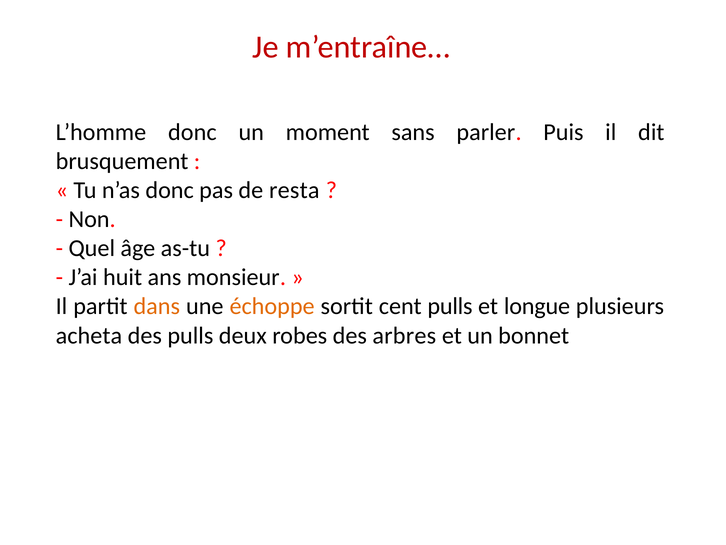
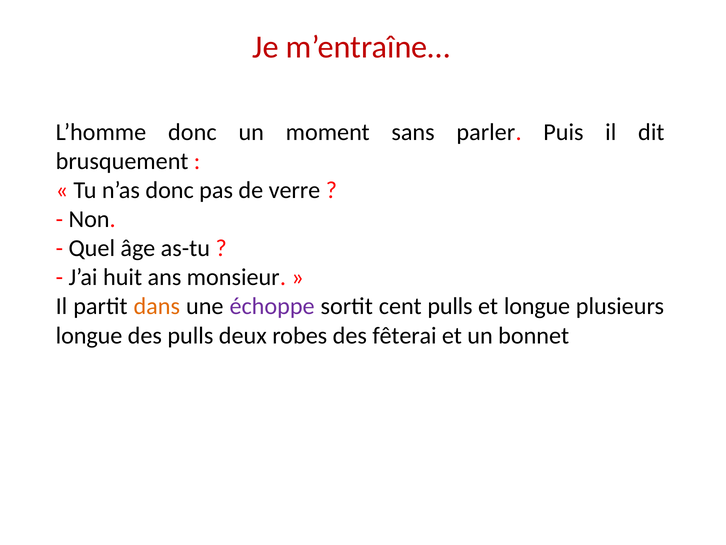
resta: resta -> verre (294, 190)
échoppe colour: orange -> purple (272, 306)
acheta: acheta -> longue (89, 335)
arbres: arbres -> fêterai (404, 335)
